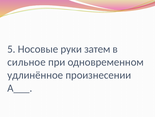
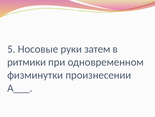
сильное: сильное -> ритмики (27, 62)
удлинённое: удлинённое -> физминутки (35, 75)
